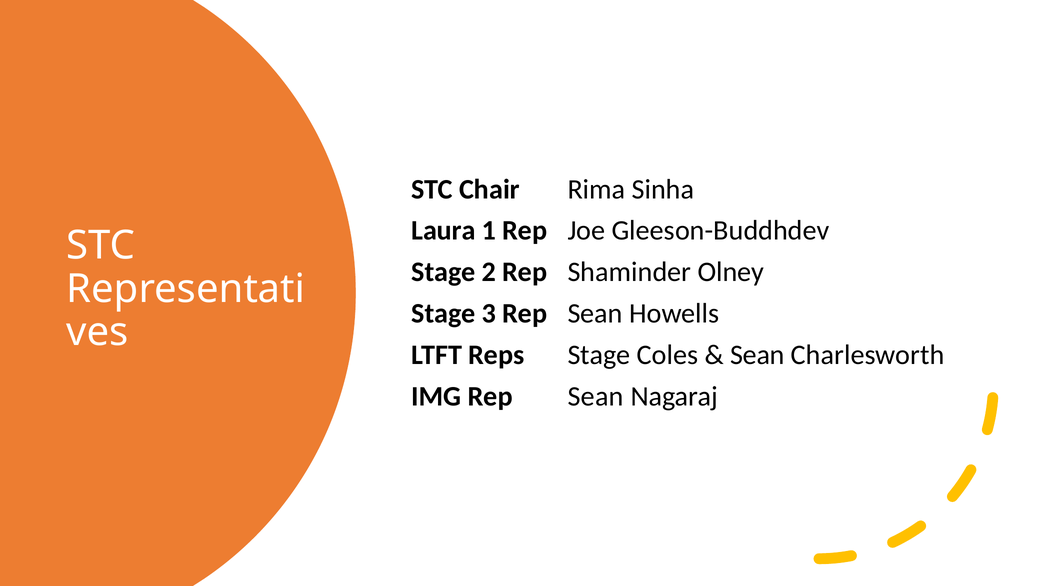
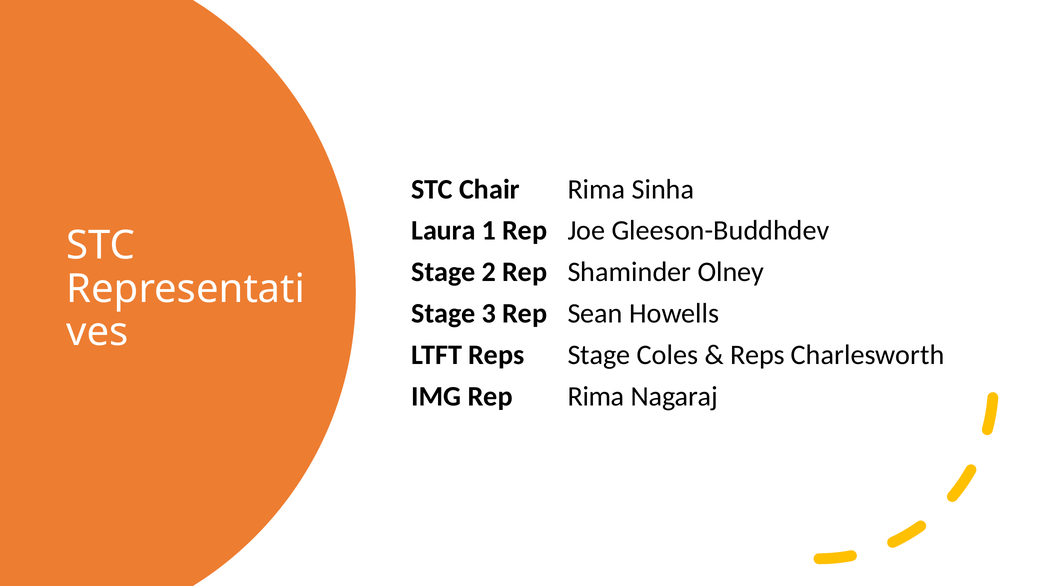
Sean: Sean -> Reps (757, 355)
IMG Rep Sean: Sean -> Rima (596, 396)
